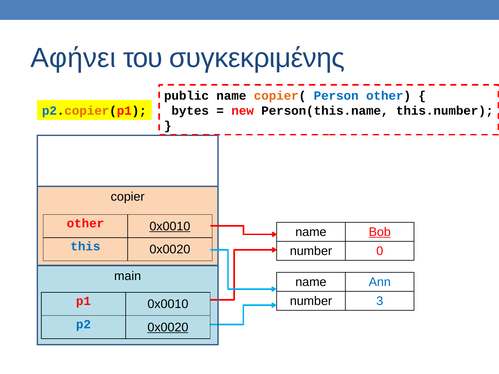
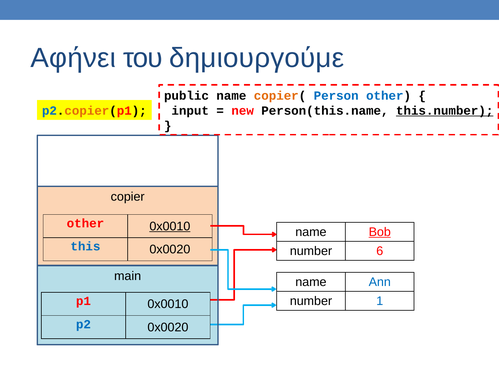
συγκεκριμένης: συγκεκριμένης -> δημιουργούμε (257, 58)
bytes: bytes -> input (190, 111)
this.number underline: none -> present (445, 111)
0: 0 -> 6 (380, 251)
3: 3 -> 1 (380, 301)
0x0020 underline: present -> none (168, 328)
